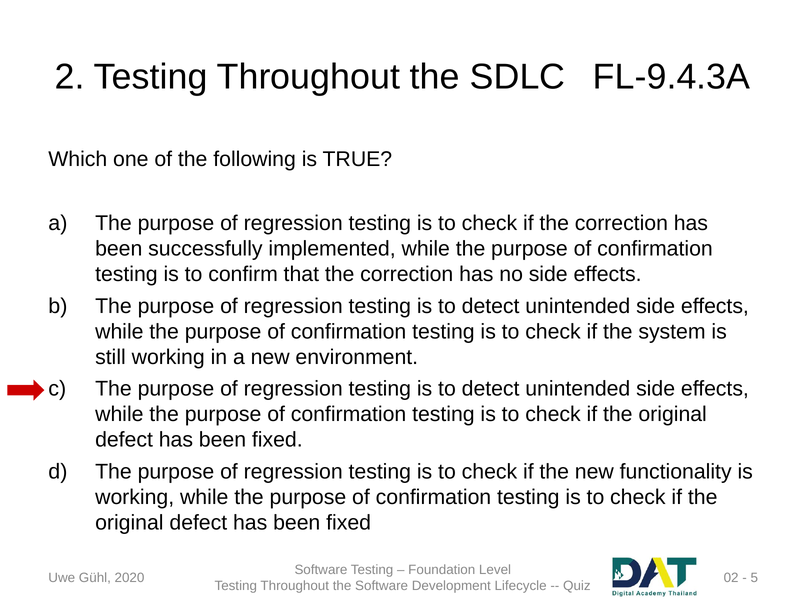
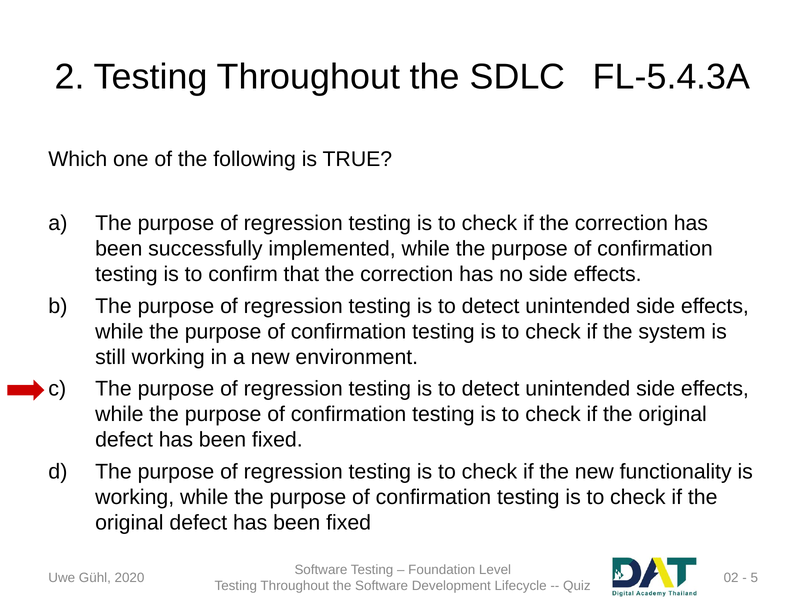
FL-9.4.3A: FL-9.4.3A -> FL-5.4.3A (672, 77)
